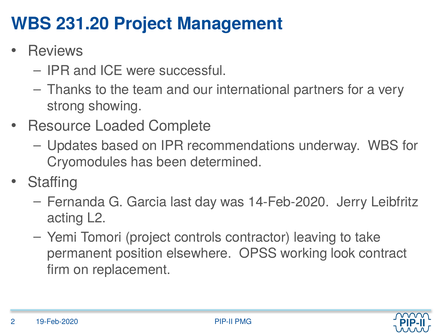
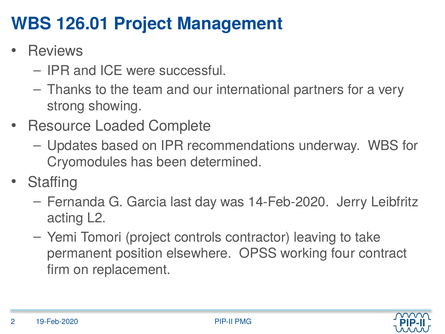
231.20: 231.20 -> 126.01 (83, 24)
look: look -> four (343, 253)
